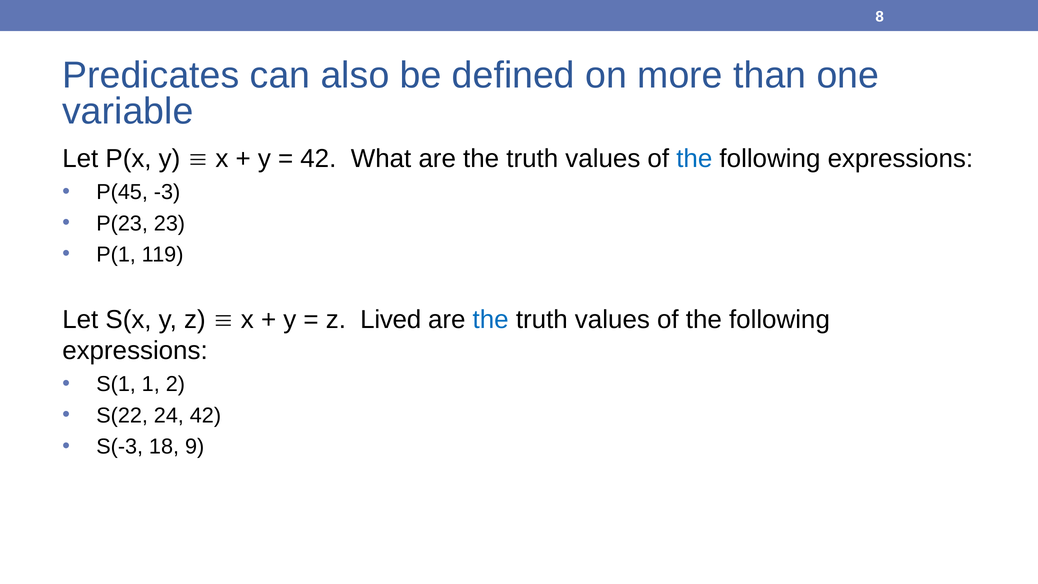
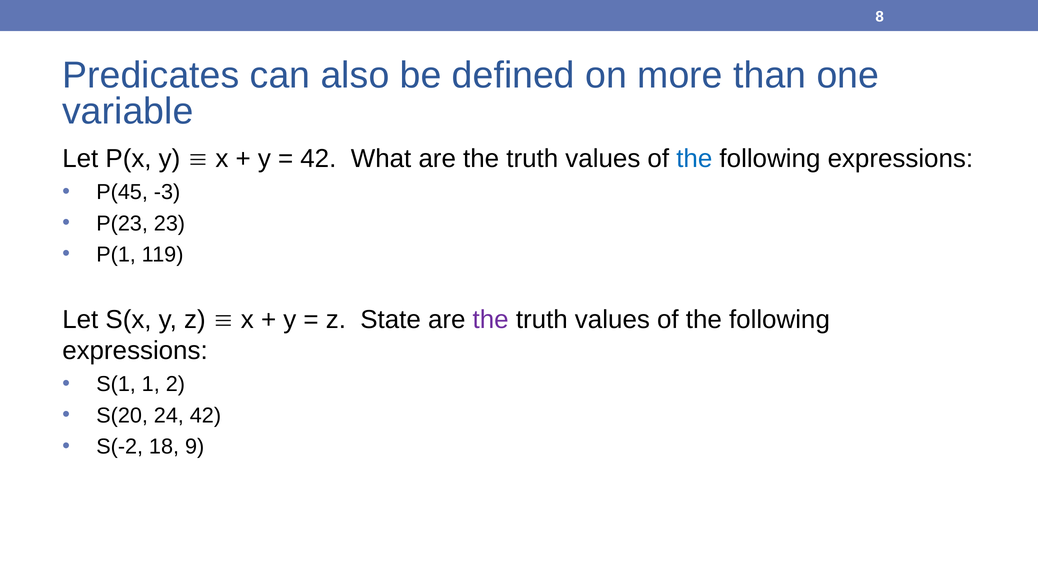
Lived: Lived -> State (391, 320)
the colour: blue -> purple (491, 320)
S(22: S(22 -> S(20 (122, 415)
S(-3: S(-3 -> S(-2 (120, 447)
